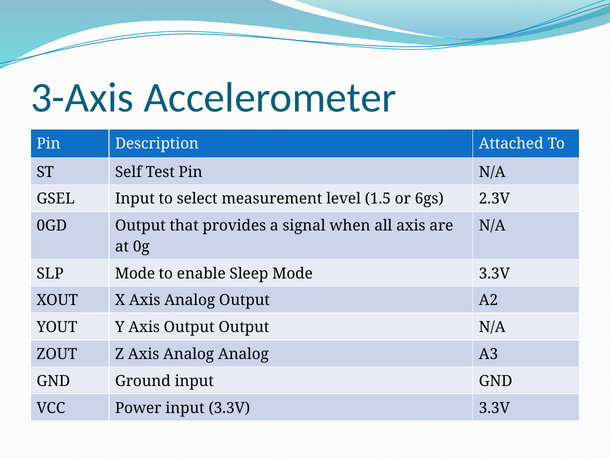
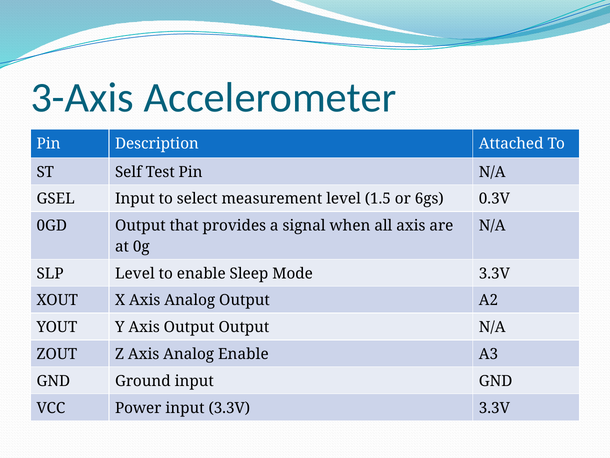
2.3V: 2.3V -> 0.3V (494, 199)
SLP Mode: Mode -> Level (135, 273)
Analog Analog: Analog -> Enable (243, 354)
